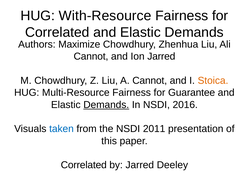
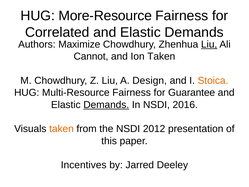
With-Resource: With-Resource -> More-Resource (105, 16)
Liu underline: none -> present (209, 44)
Ion Jarred: Jarred -> Taken (161, 56)
A Cannot: Cannot -> Design (150, 80)
taken colour: blue -> orange (61, 129)
2011: 2011 -> 2012 (154, 129)
Correlated: Correlated -> Incentives (84, 165)
